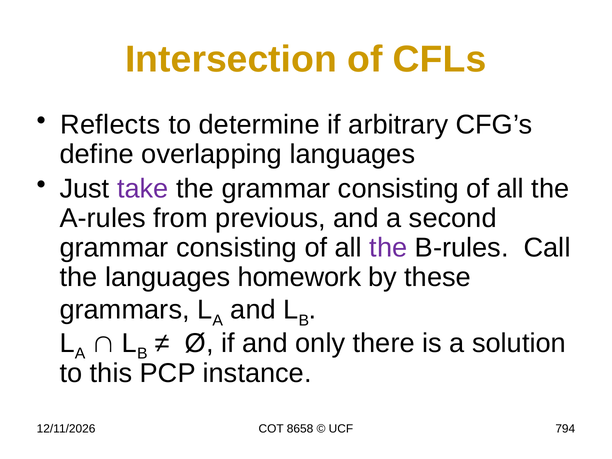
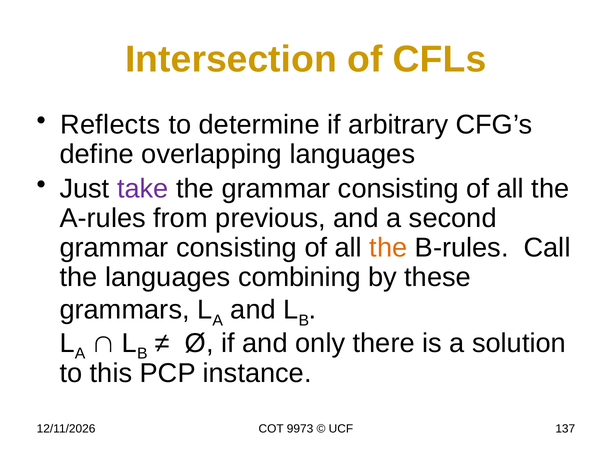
the colour: purple -> orange (388, 248)
homework: homework -> combining (299, 277)
8658: 8658 -> 9973 (300, 429)
794: 794 -> 137 (565, 429)
